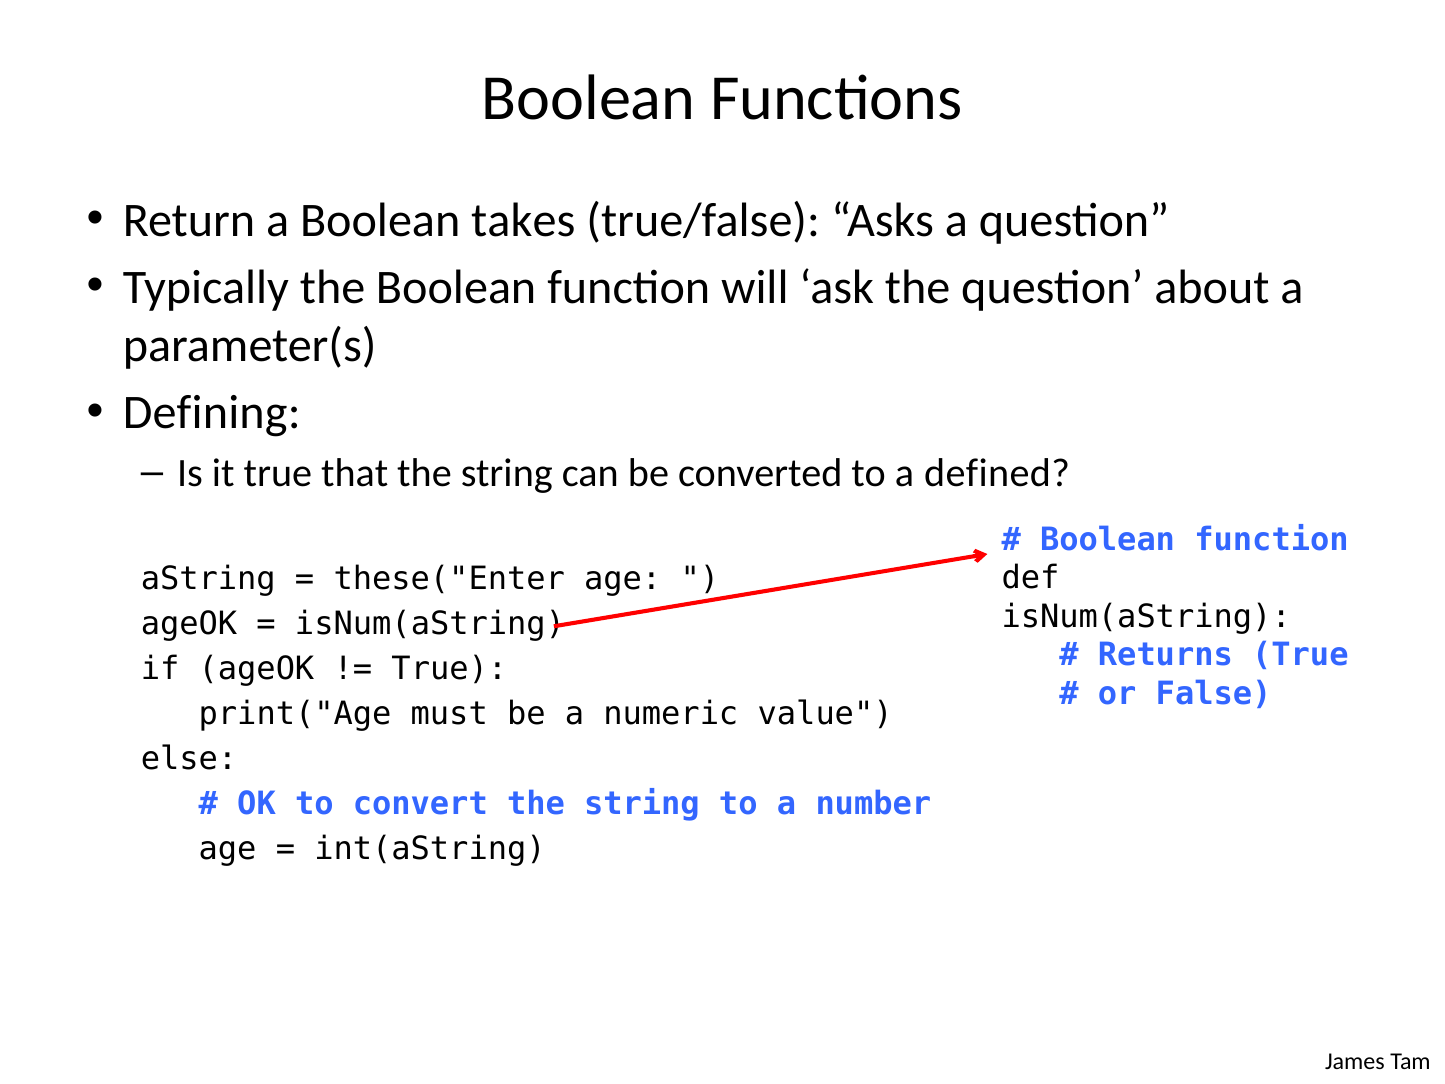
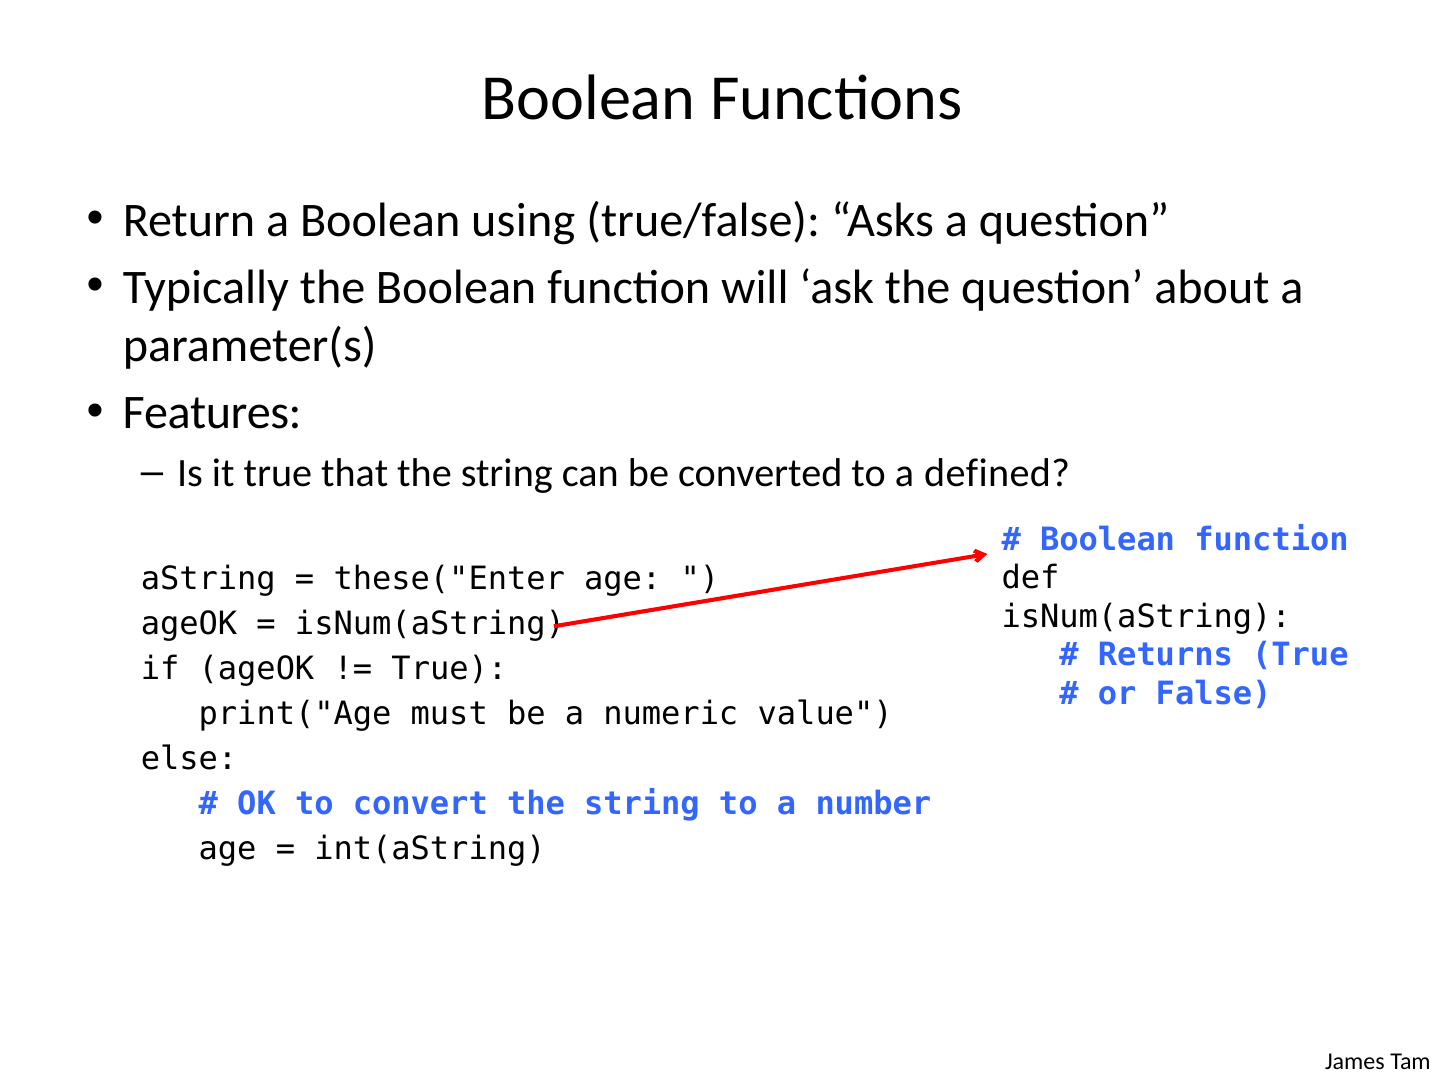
takes: takes -> using (523, 220)
Defining: Defining -> Features (212, 413)
